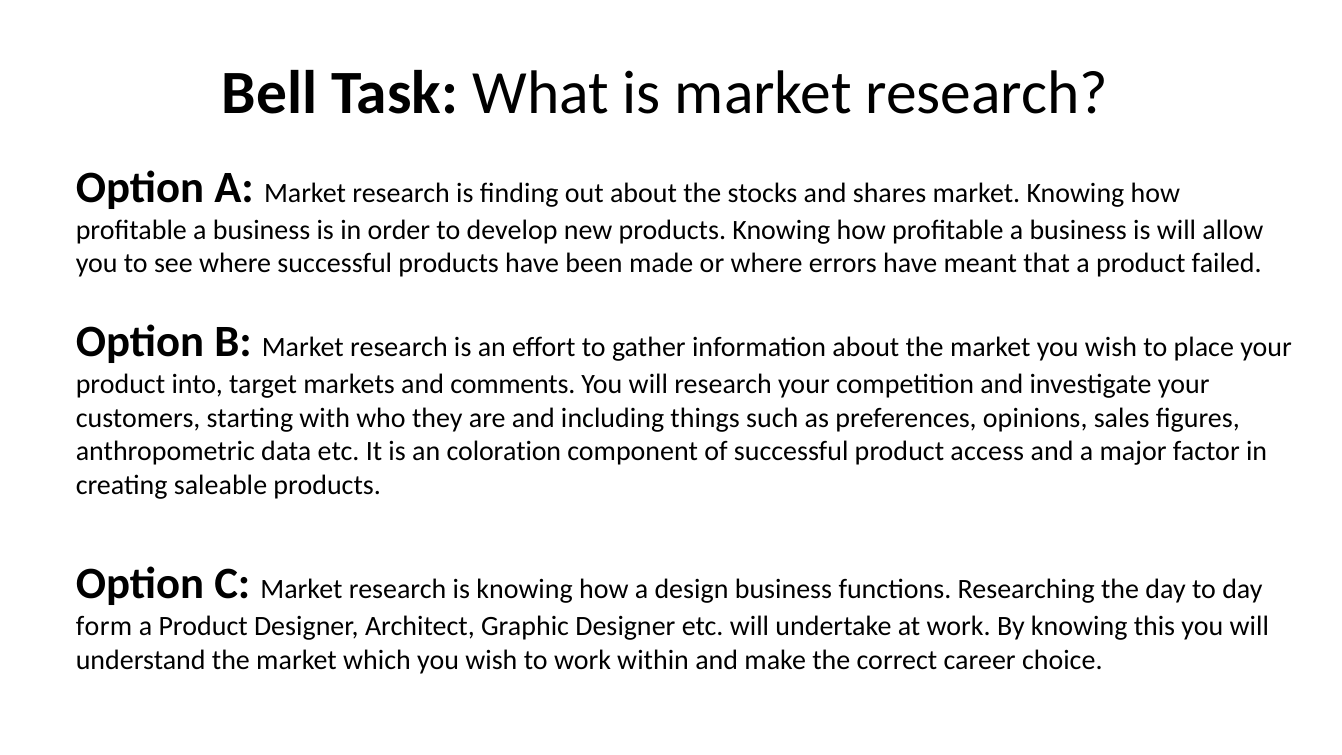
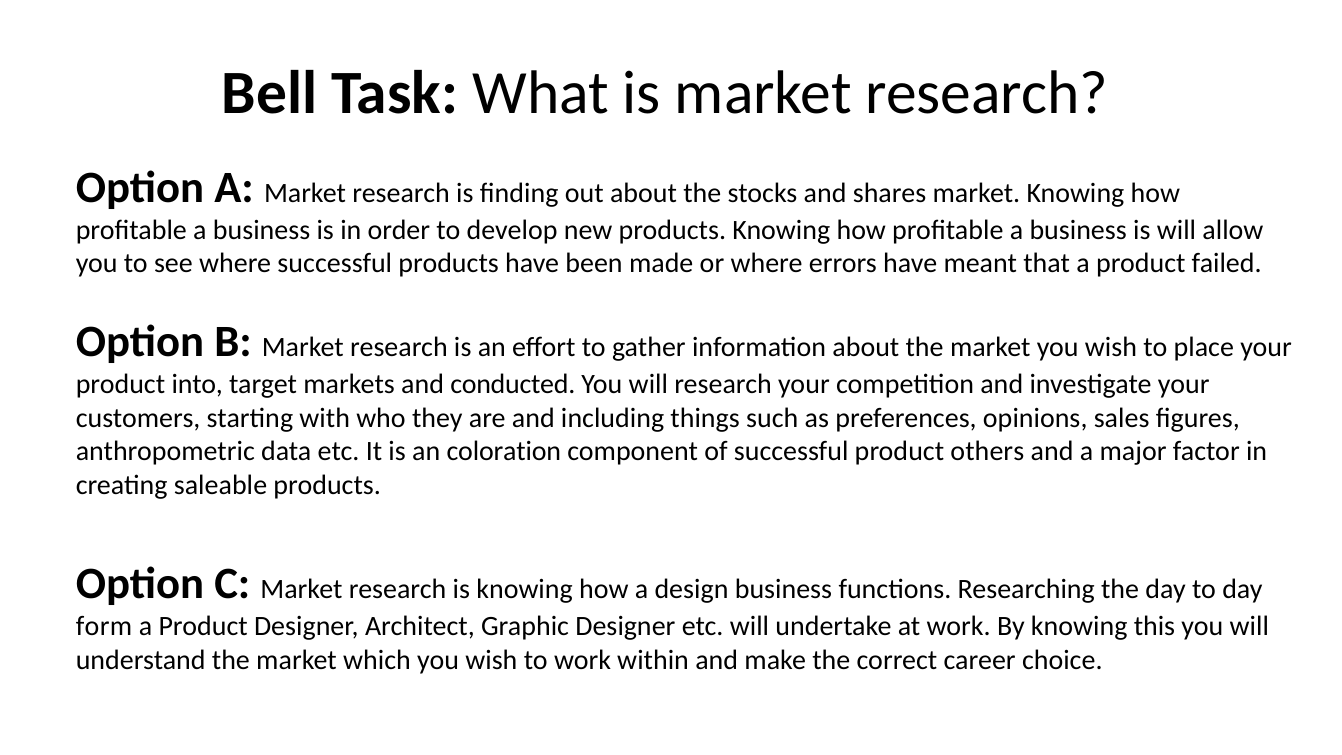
comments: comments -> conducted (513, 384)
access: access -> others (987, 452)
